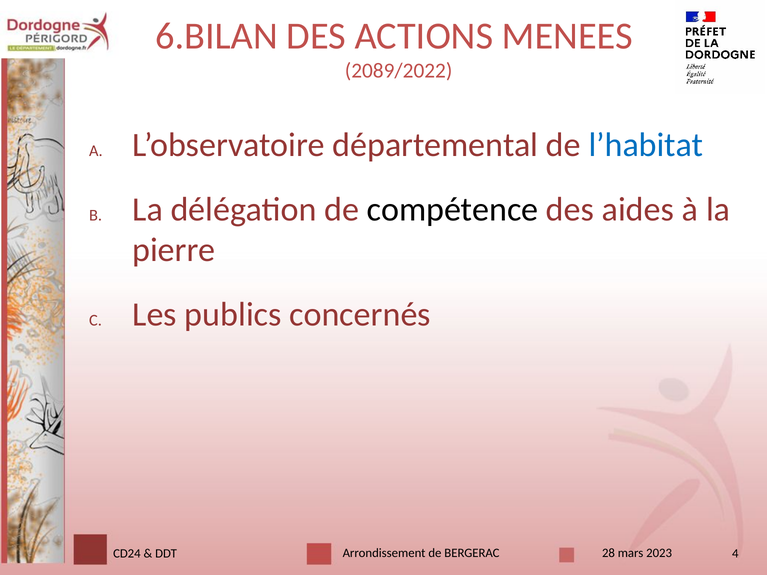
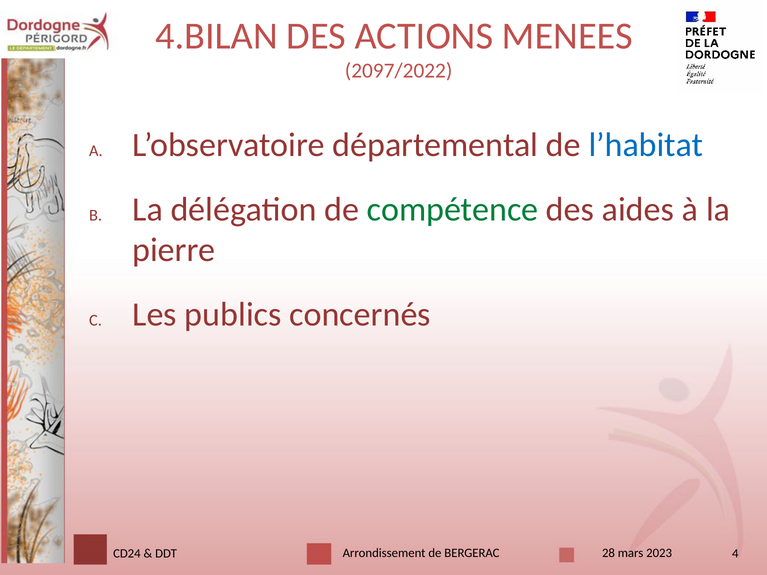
6.BILAN: 6.BILAN -> 4.BILAN (217, 36)
2089/2022: 2089/2022 -> 2097/2022 (399, 71)
compétence colour: black -> green (453, 209)
